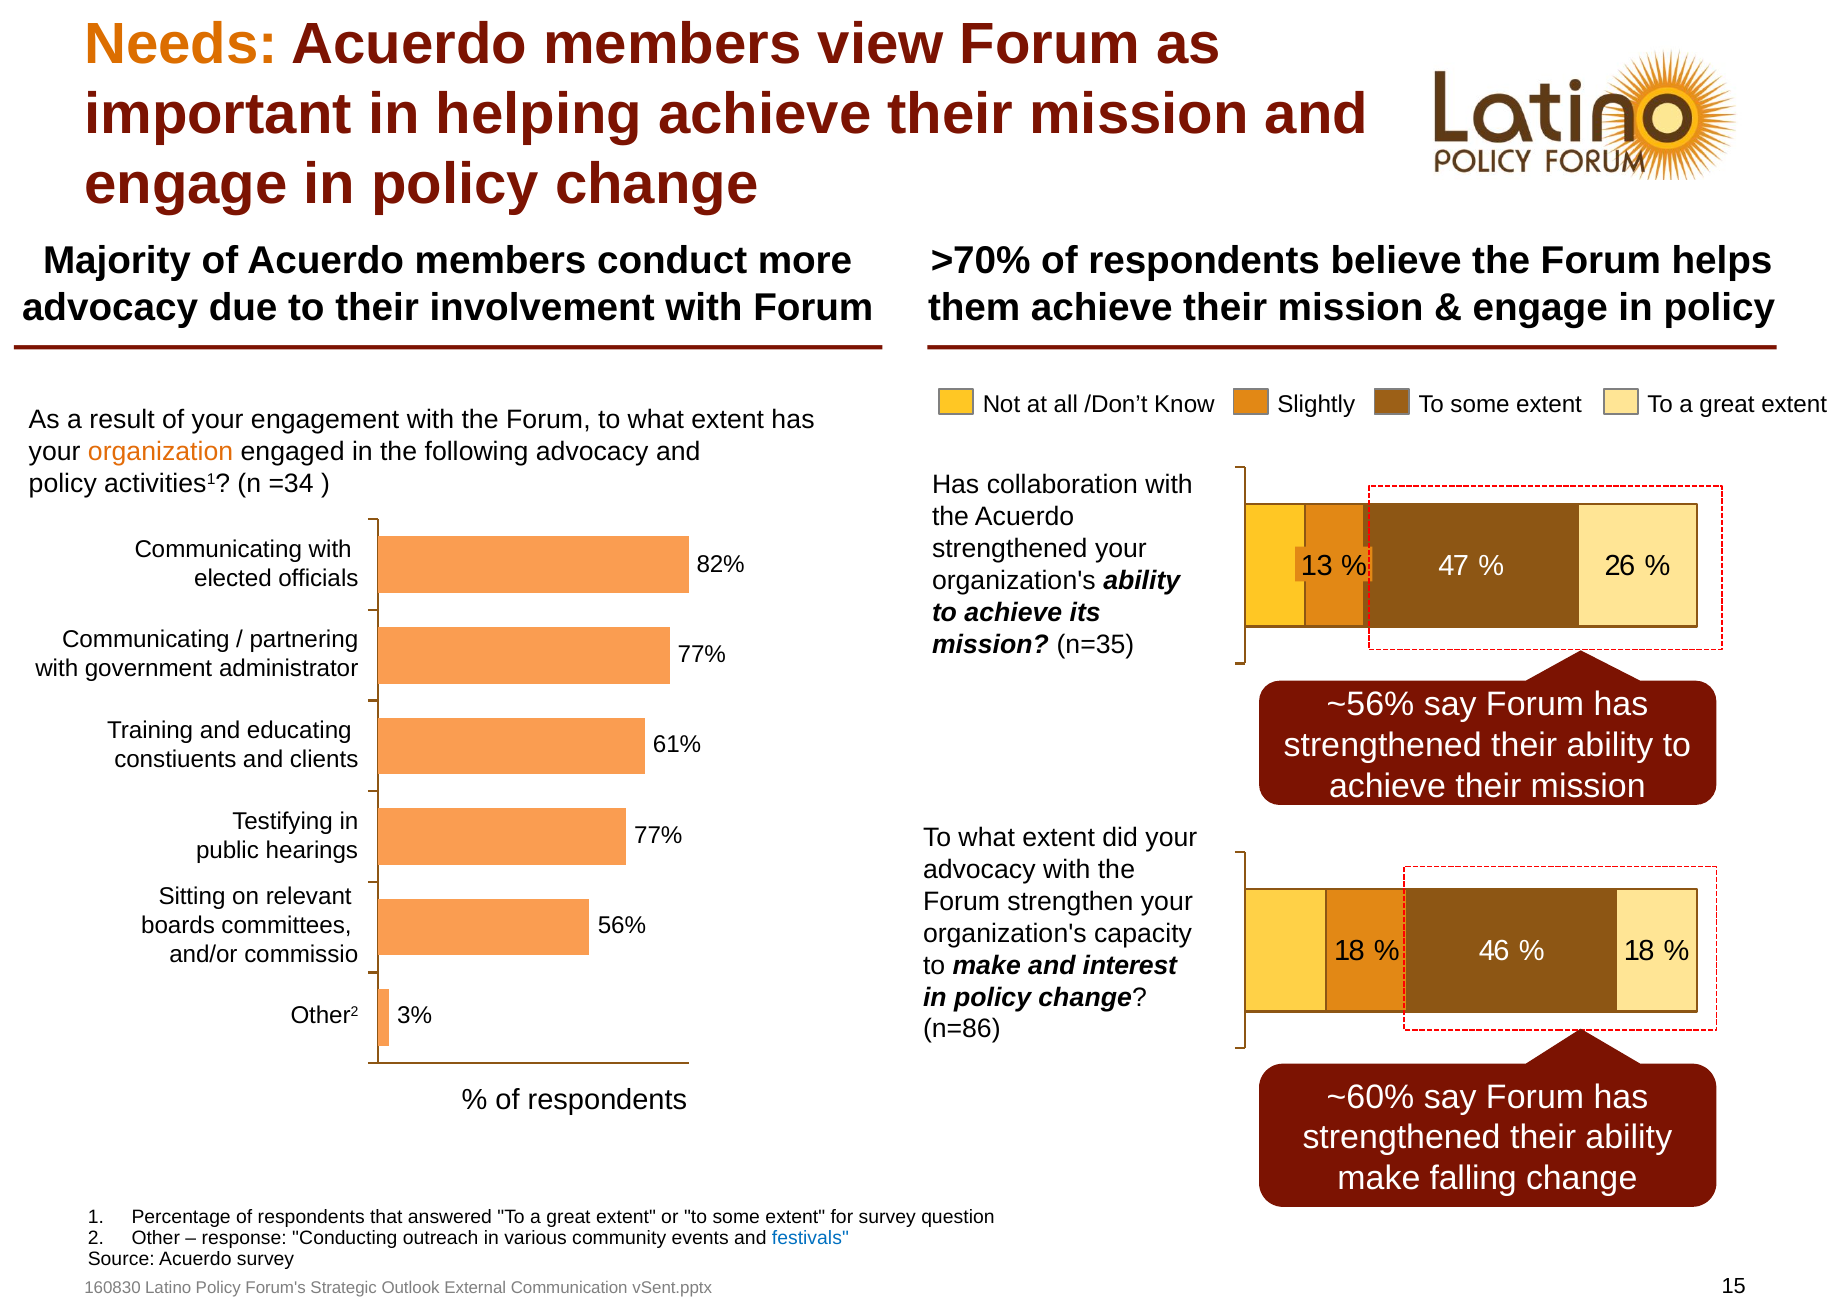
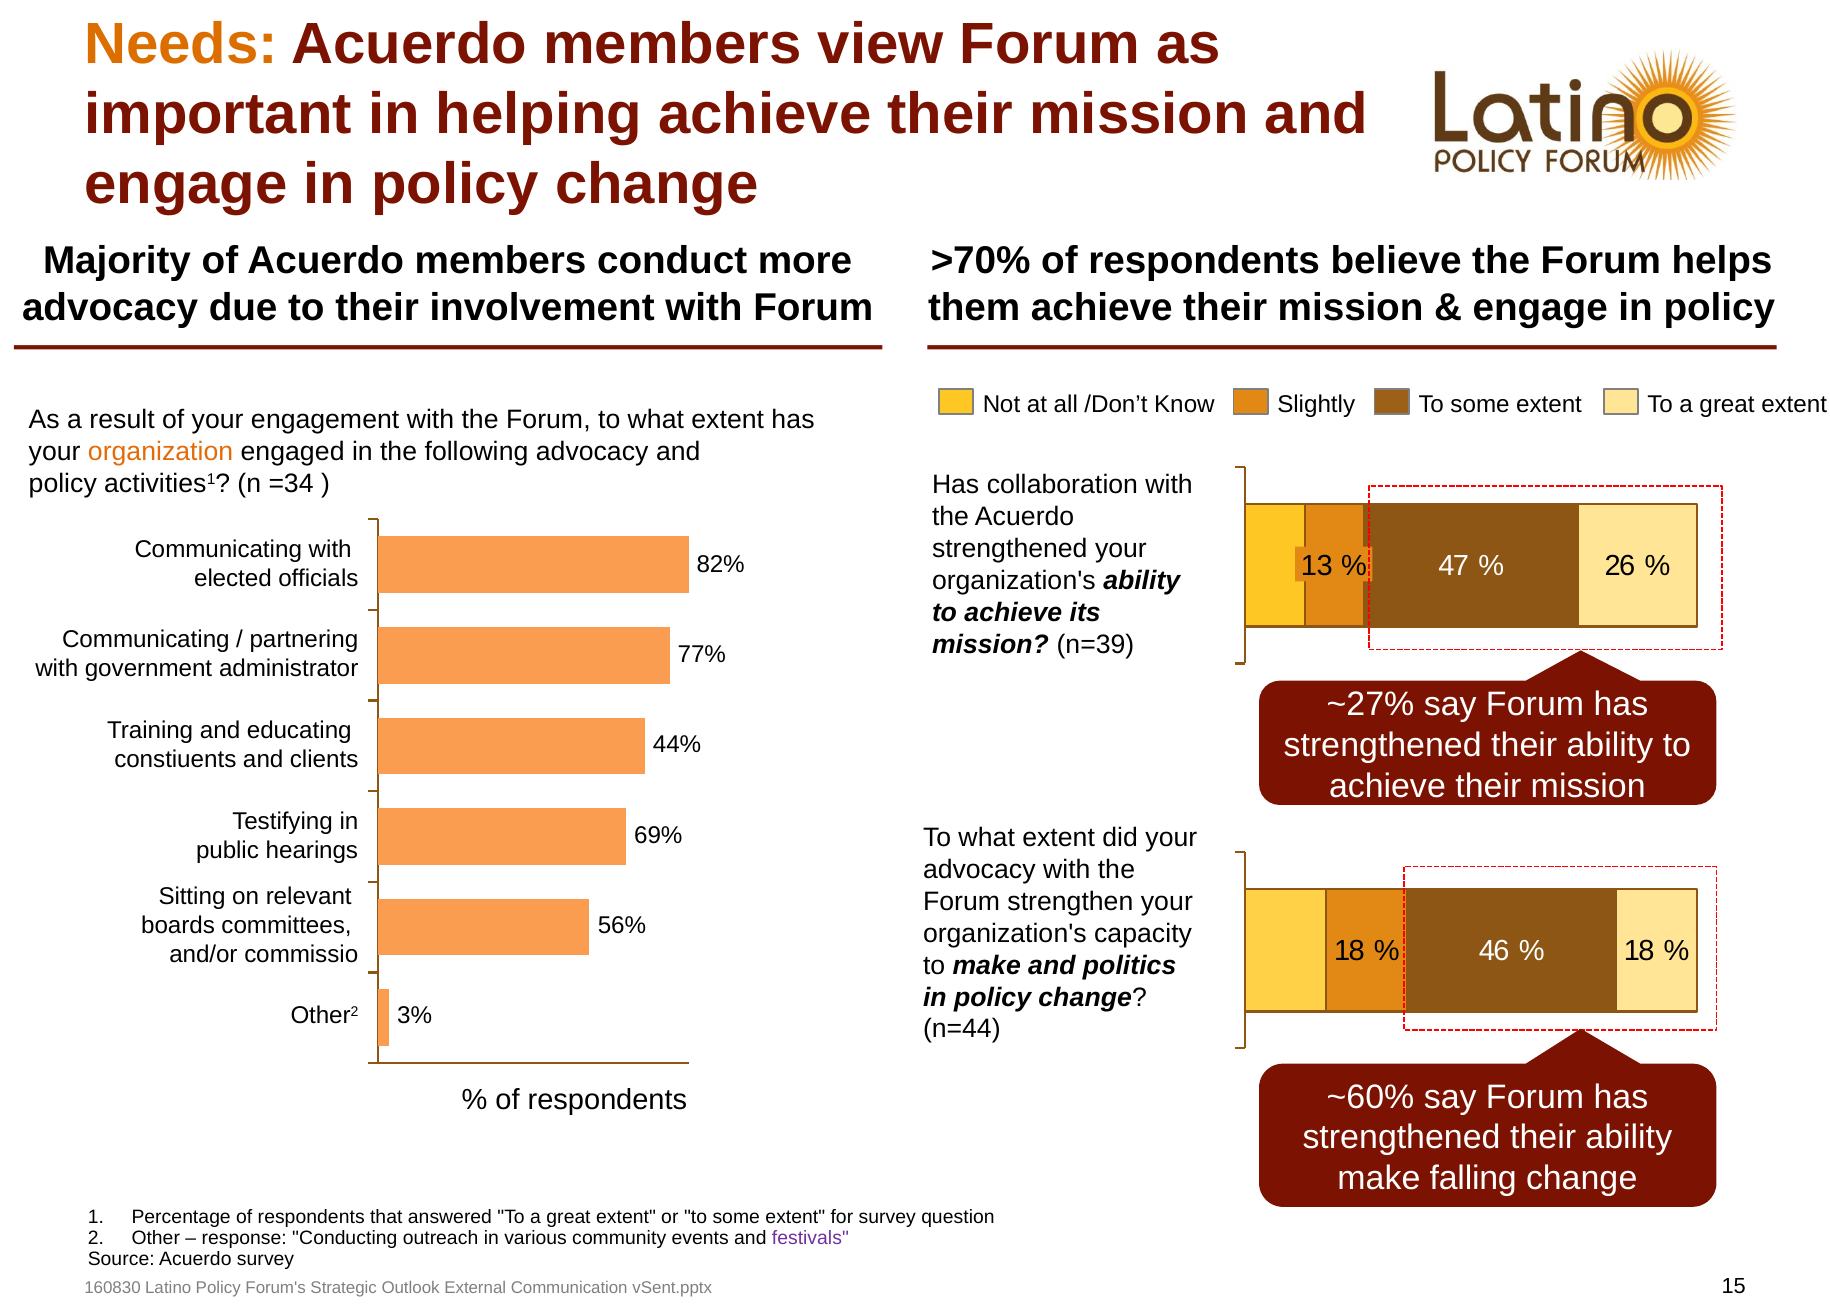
n=35: n=35 -> n=39 (1095, 645)
~56%: ~56% -> ~27% (1370, 705)
61%: 61% -> 44% (677, 745)
77%: 77% -> 69% (658, 836)
interest: interest -> politics (1130, 965)
n=86: n=86 -> n=44 (962, 1029)
festivals colour: blue -> purple (810, 1238)
